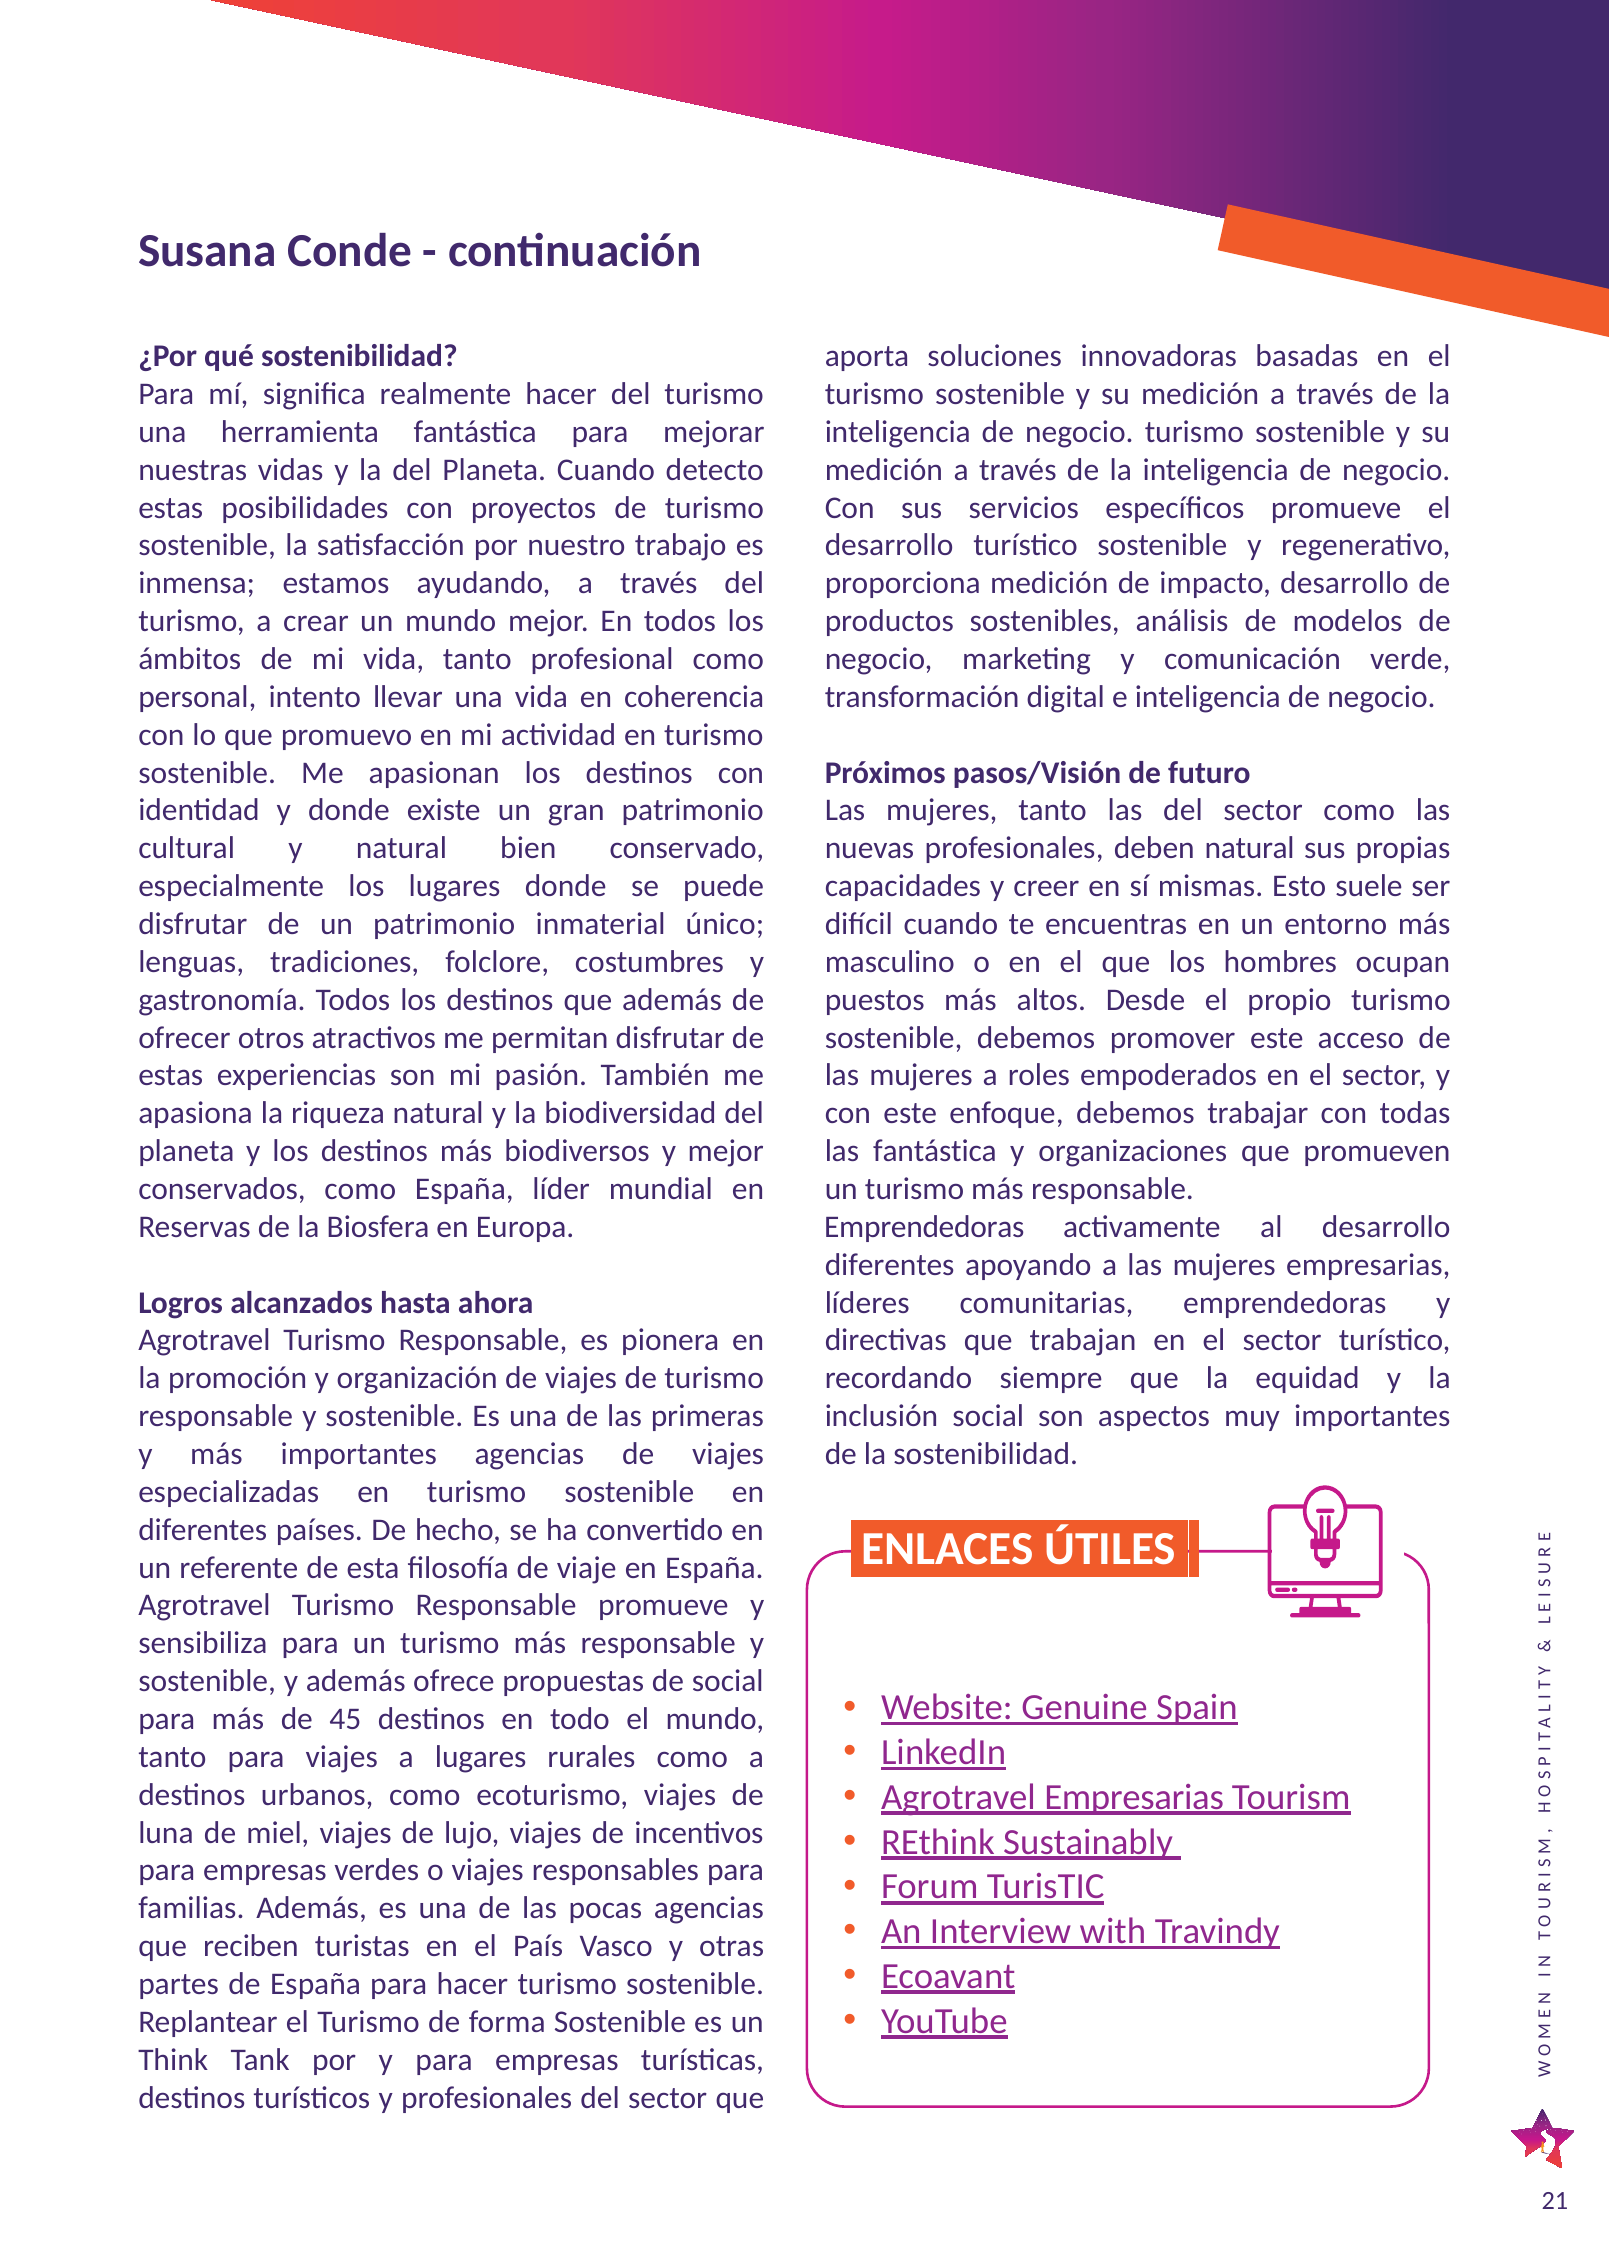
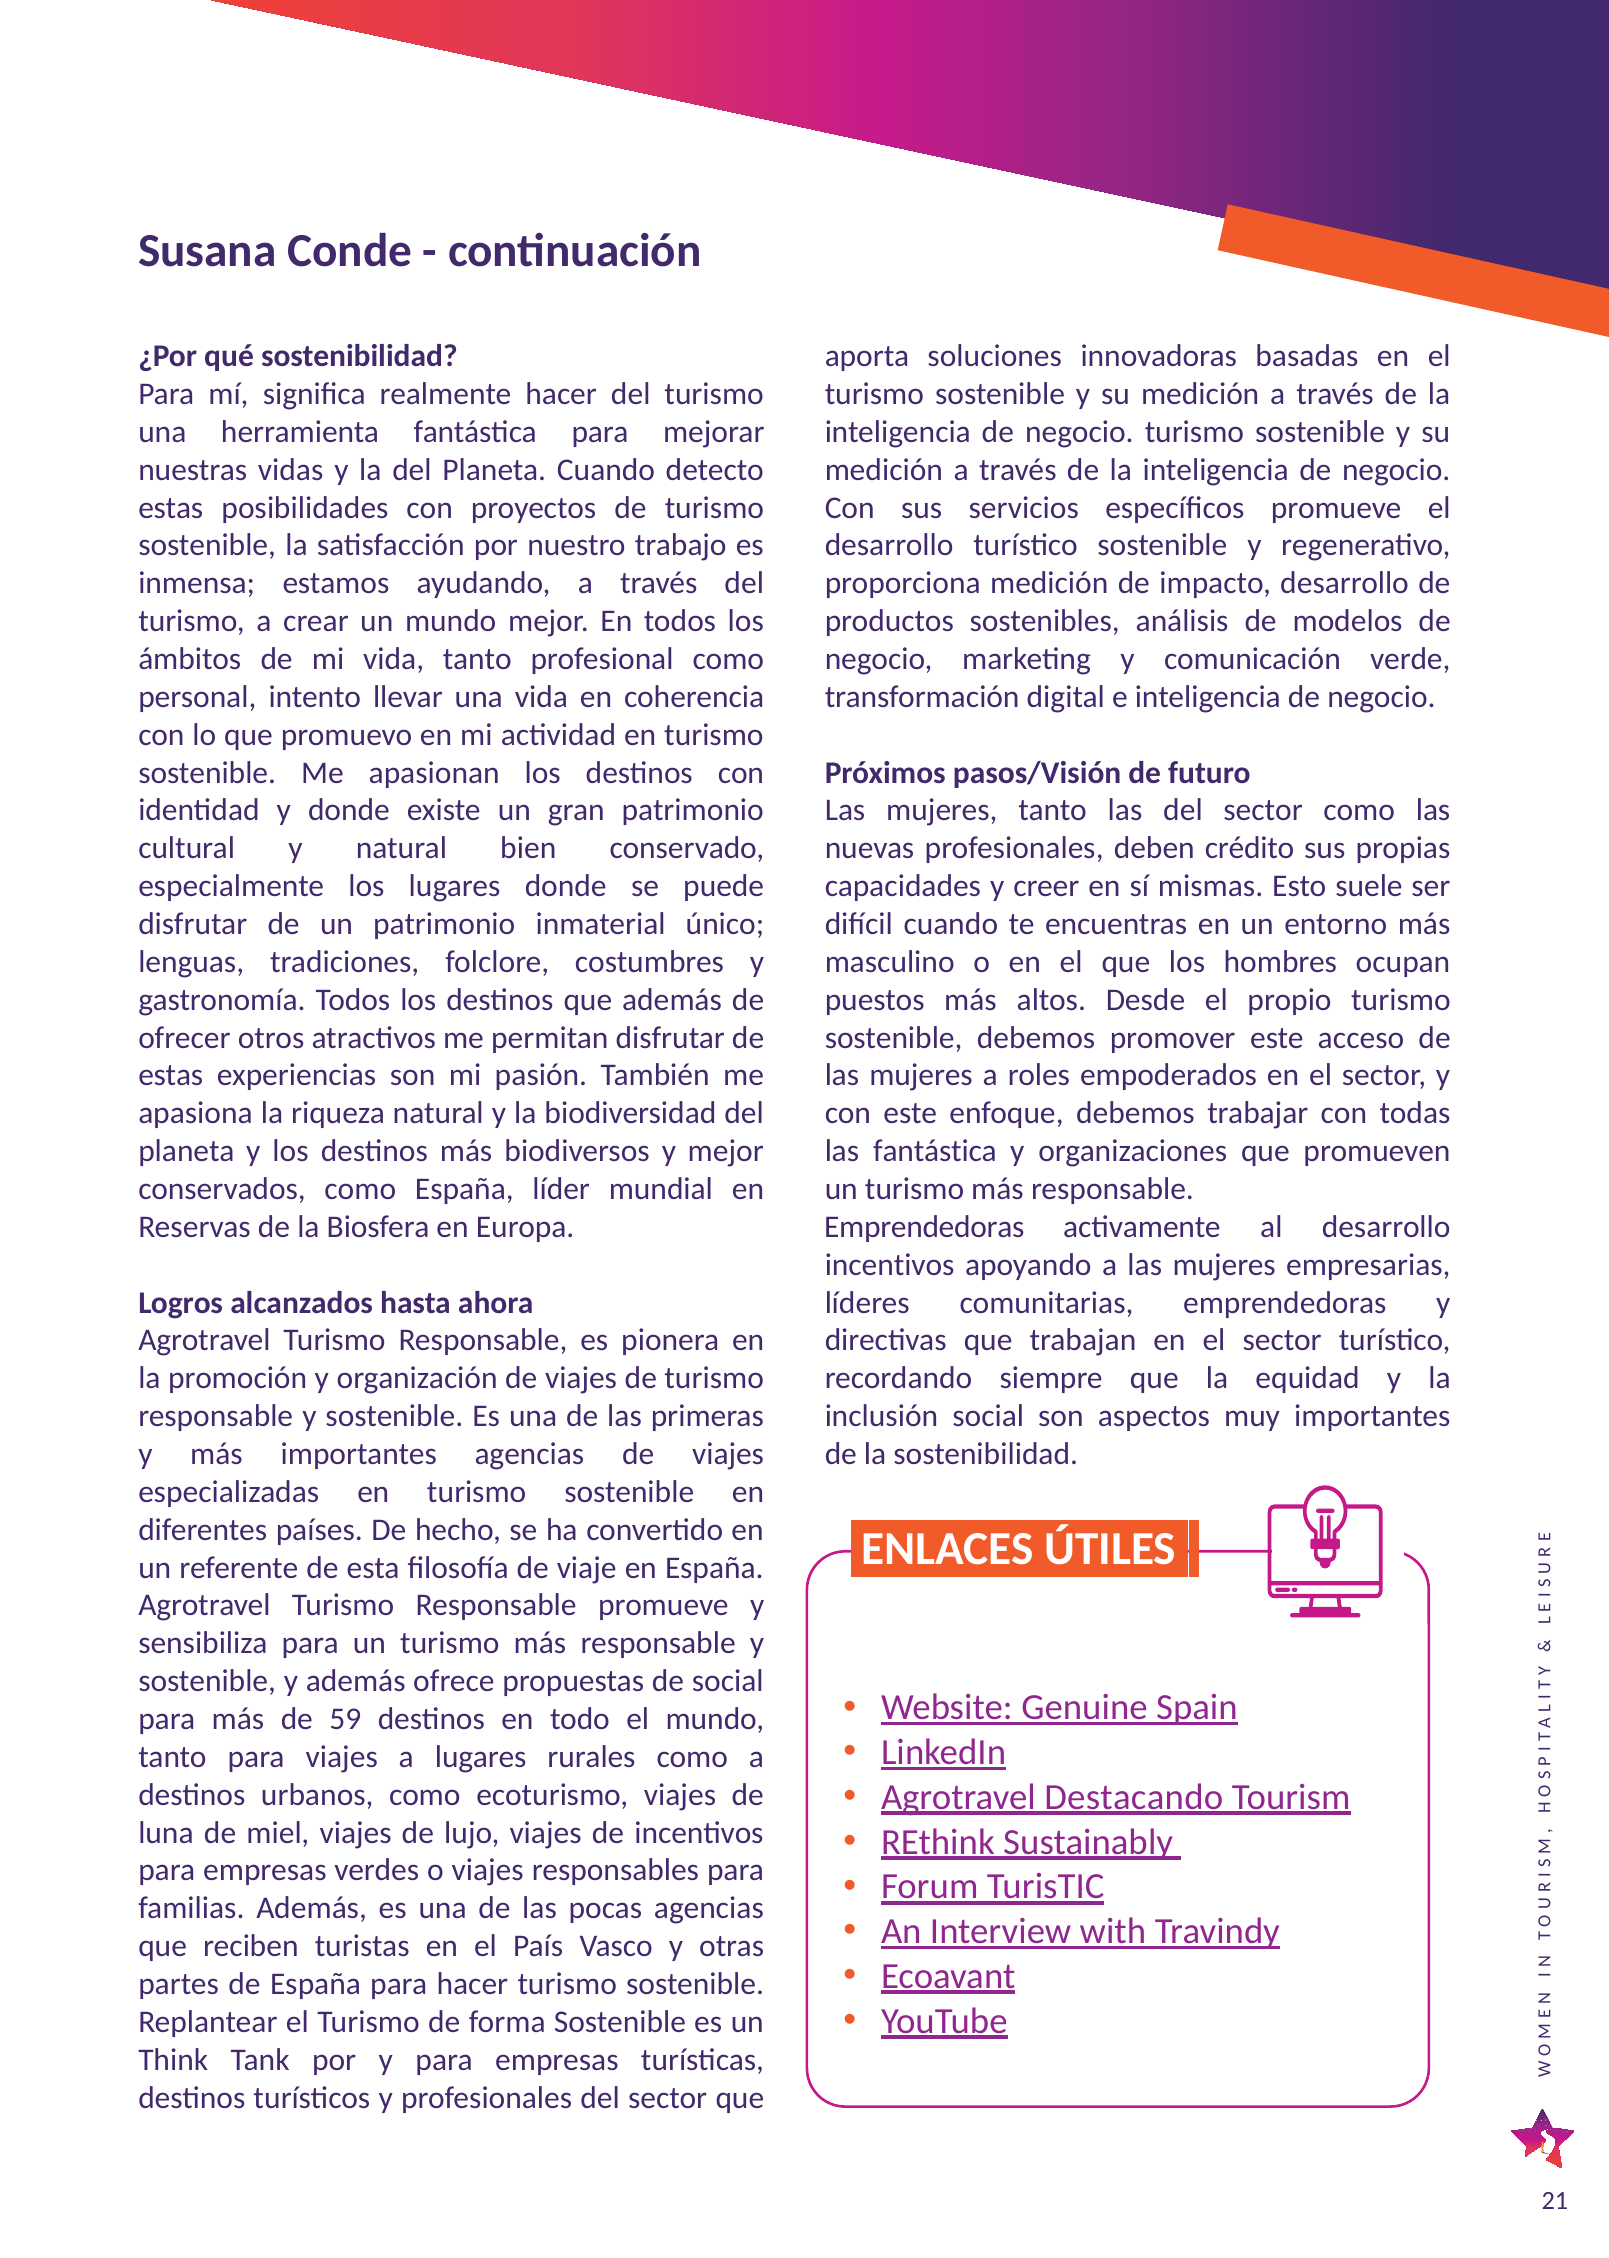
deben natural: natural -> crédito (1250, 848)
diferentes: diferentes -> incentivos (890, 1264)
45: 45 -> 59 (345, 1718)
Agrotravel Empresarias: Empresarias -> Destacando (1134, 1796)
